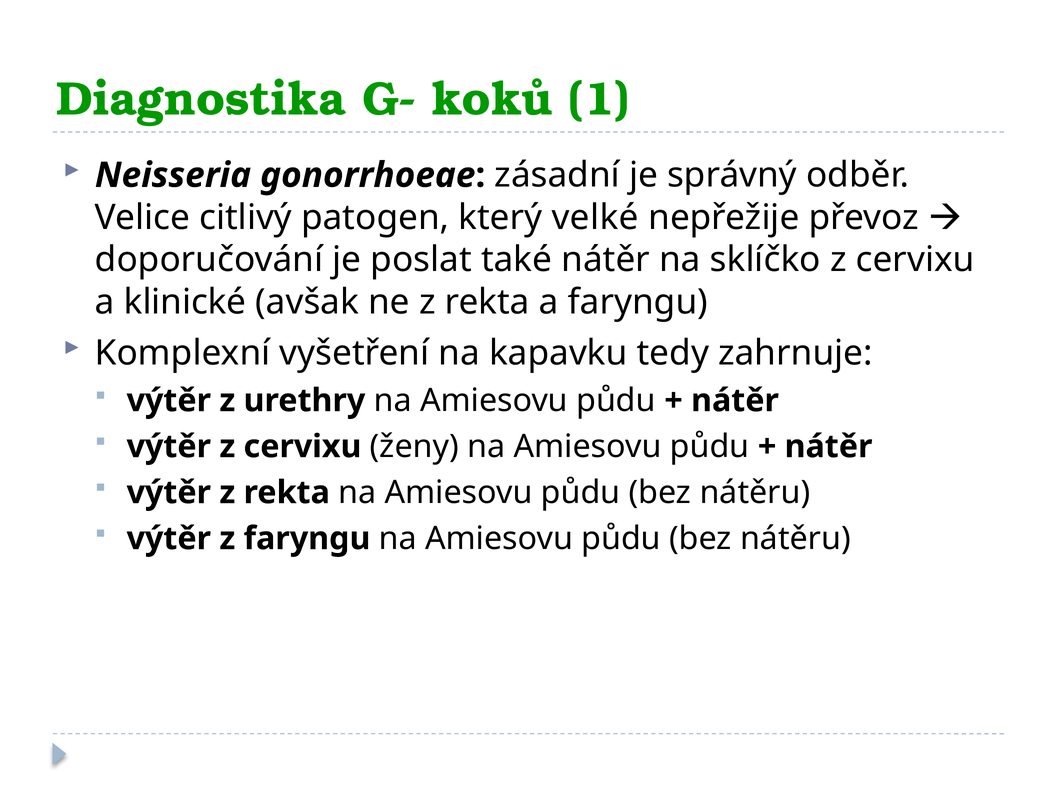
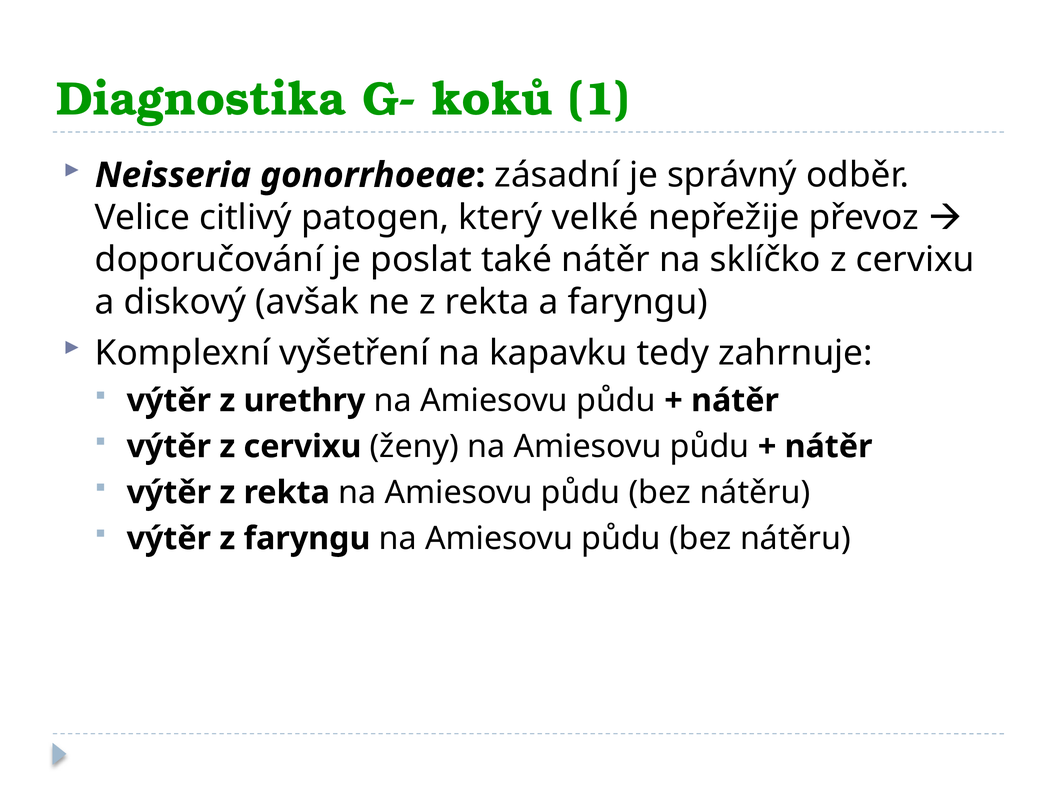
klinické: klinické -> diskový (185, 302)
